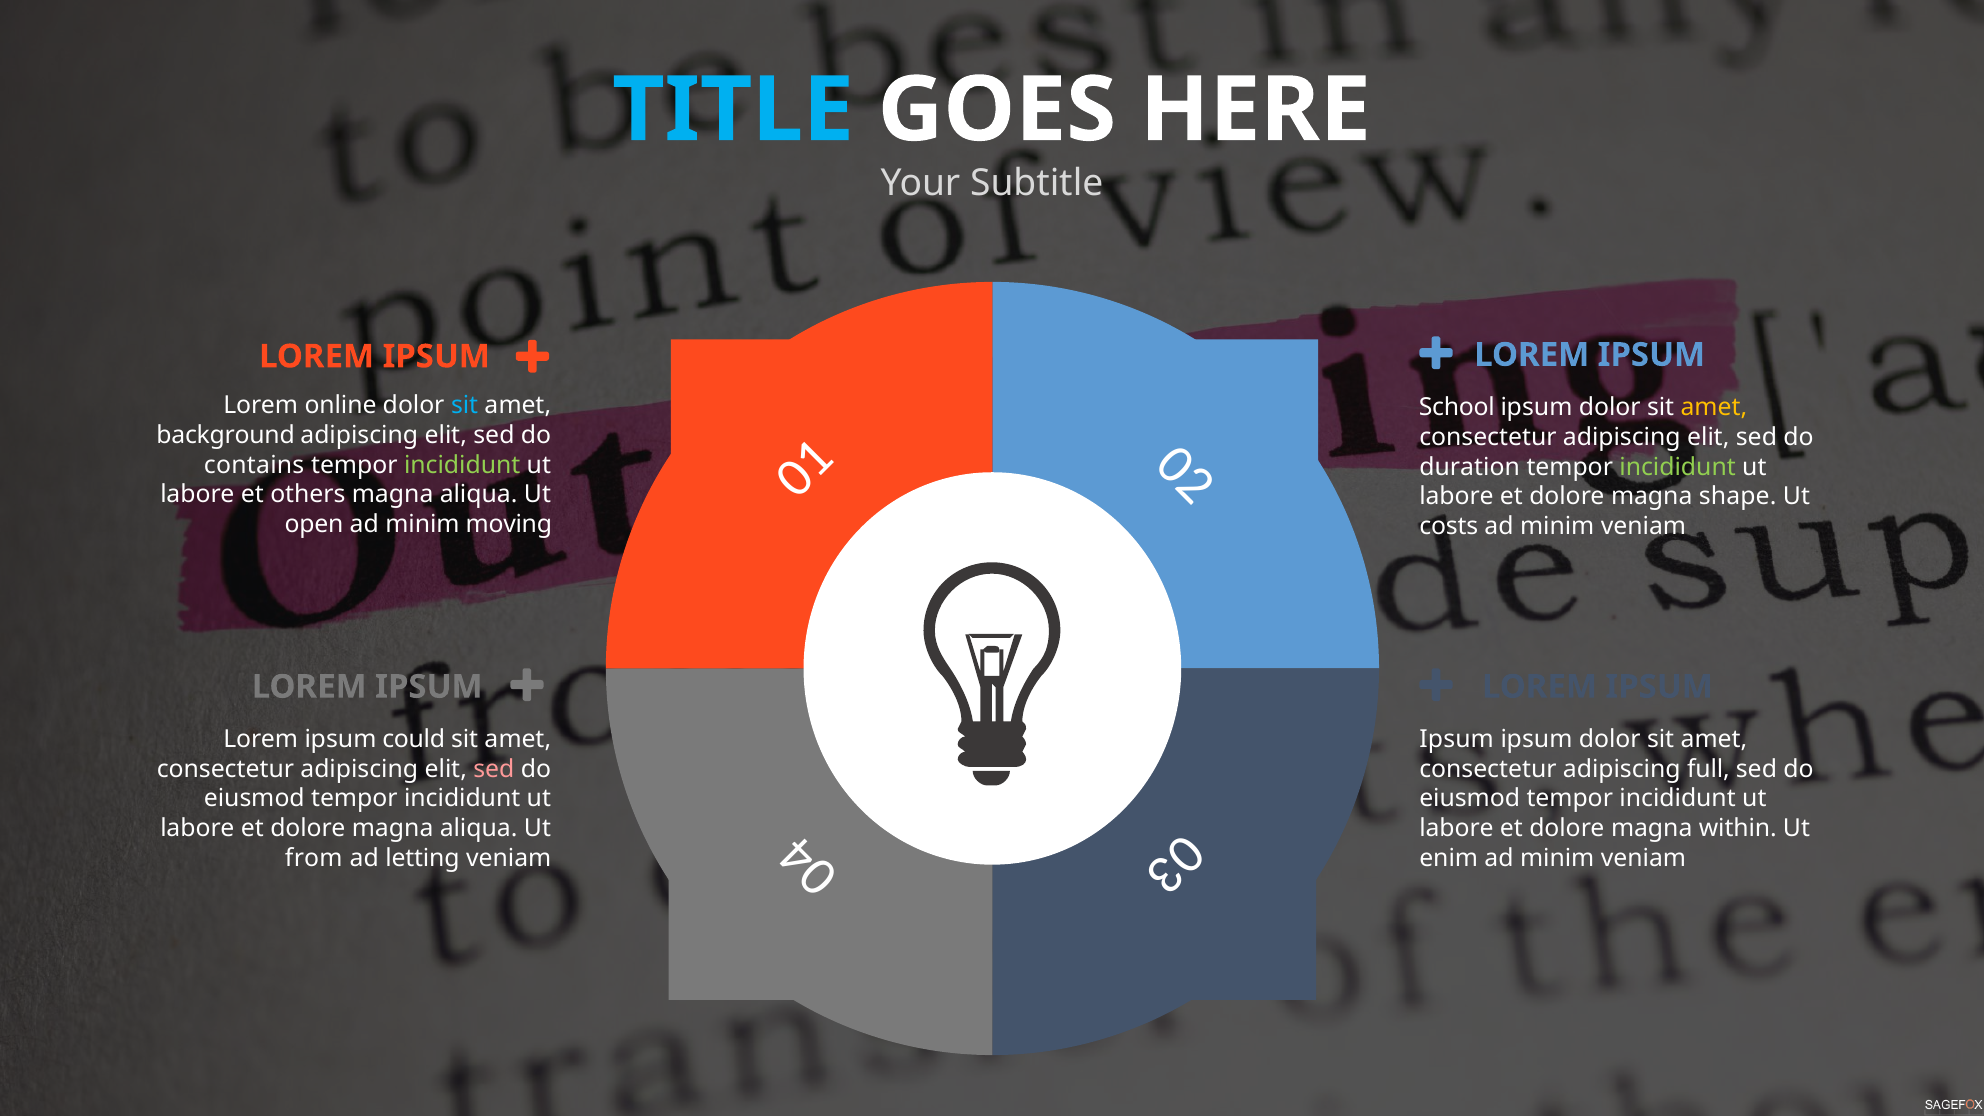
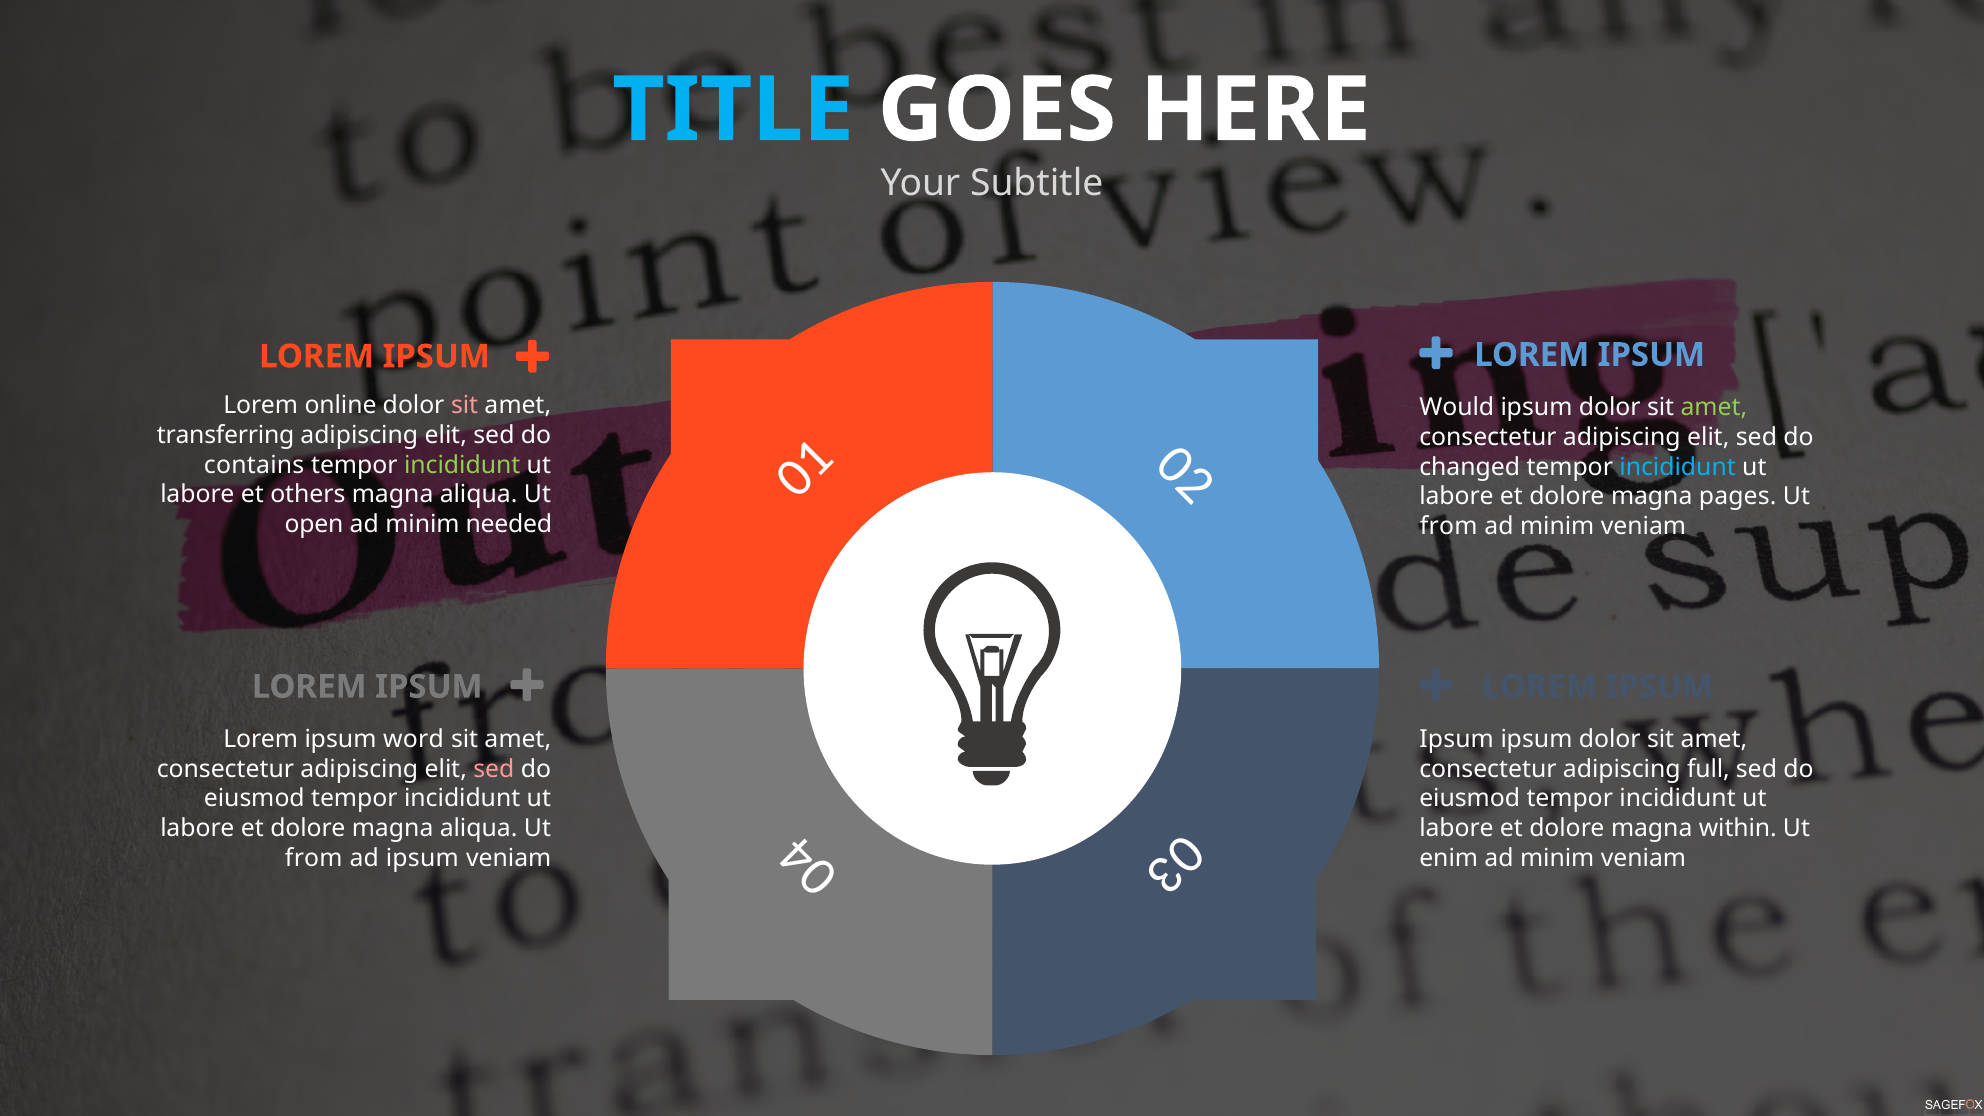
sit colour: light blue -> pink (465, 406)
School: School -> Would (1457, 407)
amet colour: yellow -> light green (1714, 407)
background: background -> transferring (226, 435)
duration: duration -> changed (1470, 467)
incididunt colour: light green -> light blue (1678, 467)
shape: shape -> pages (1738, 497)
moving: moving -> needed (509, 525)
costs: costs -> from (1449, 526)
could: could -> word (413, 739)
ad letting: letting -> ipsum (422, 858)
